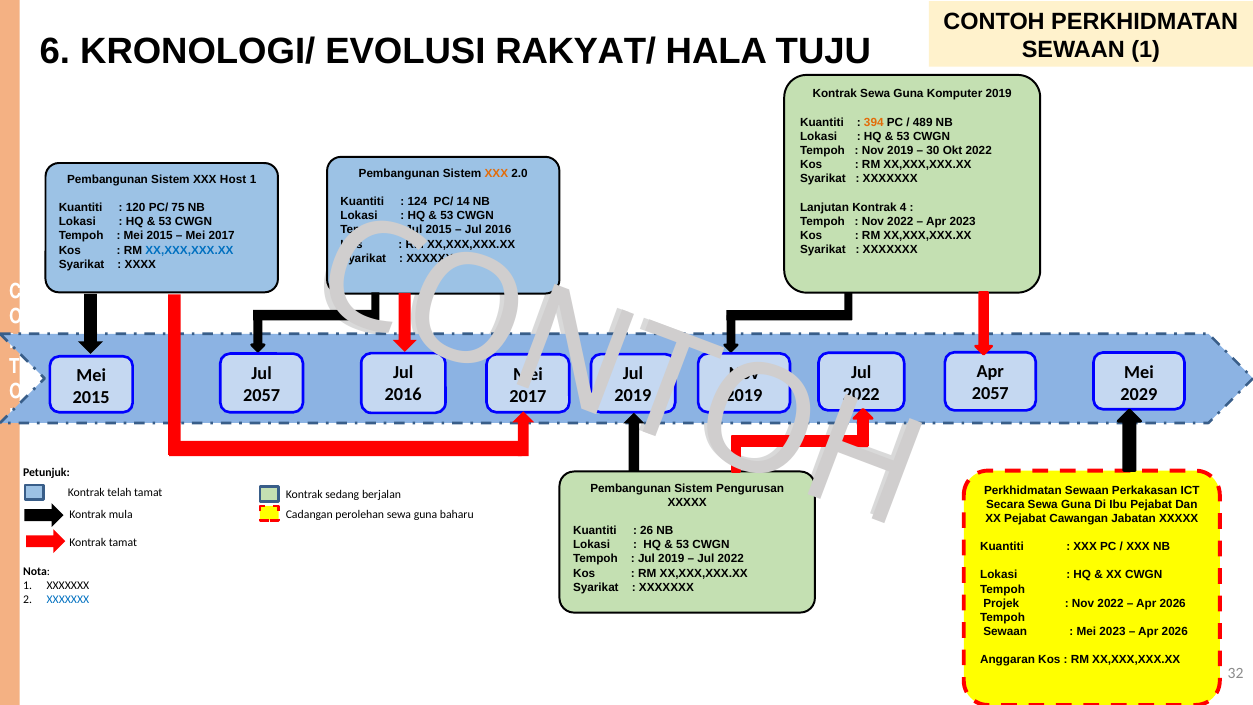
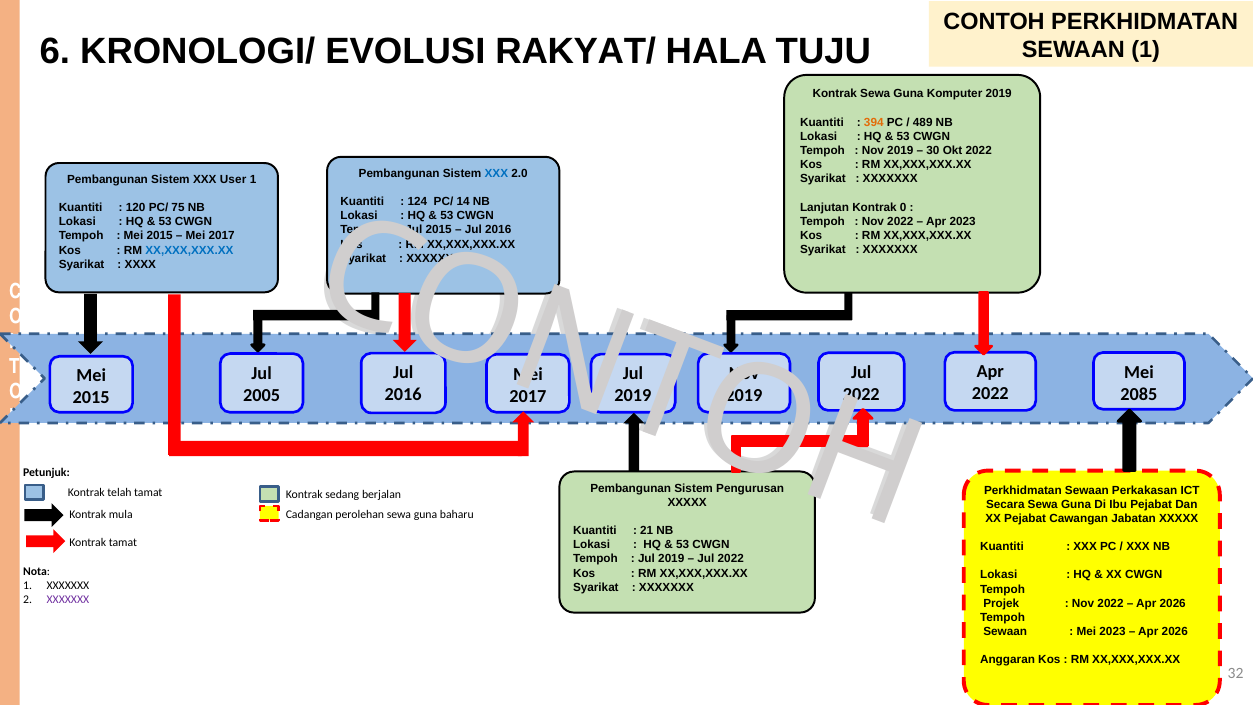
XXX colour: orange -> blue (496, 173)
Host: Host -> User (233, 179)
4: 4 -> 0 (903, 207)
2057: 2057 -> 2022 (990, 394)
2029: 2029 -> 2085 (1139, 394)
2057: 2057 -> 2005 (262, 395)
26: 26 -> 21 (647, 531)
XXXXXXX colour: blue -> purple (68, 600)
